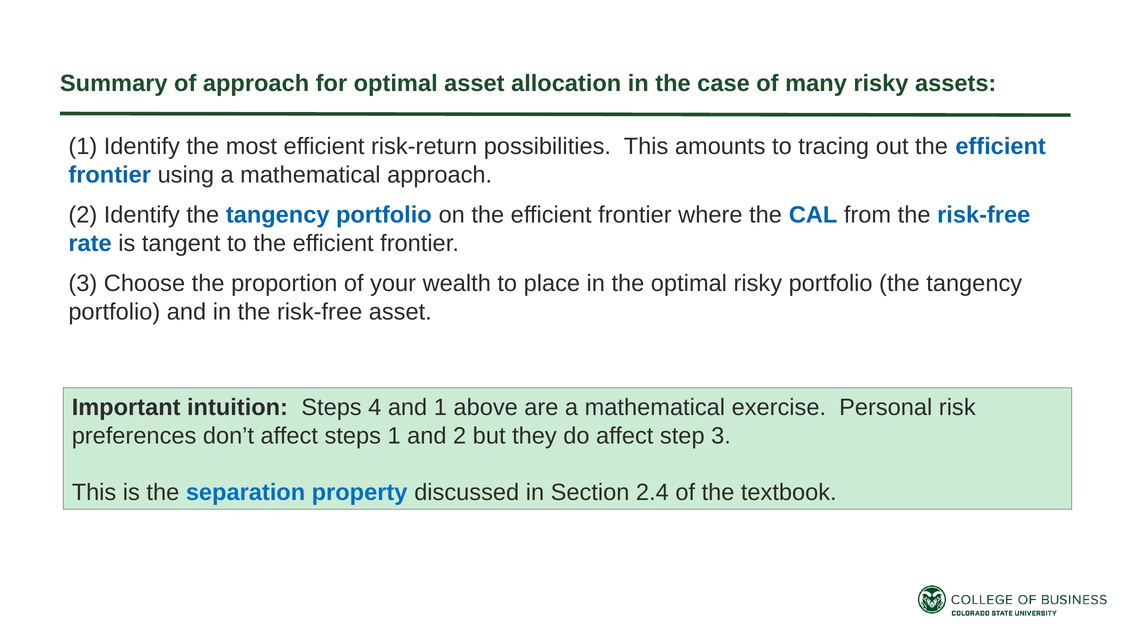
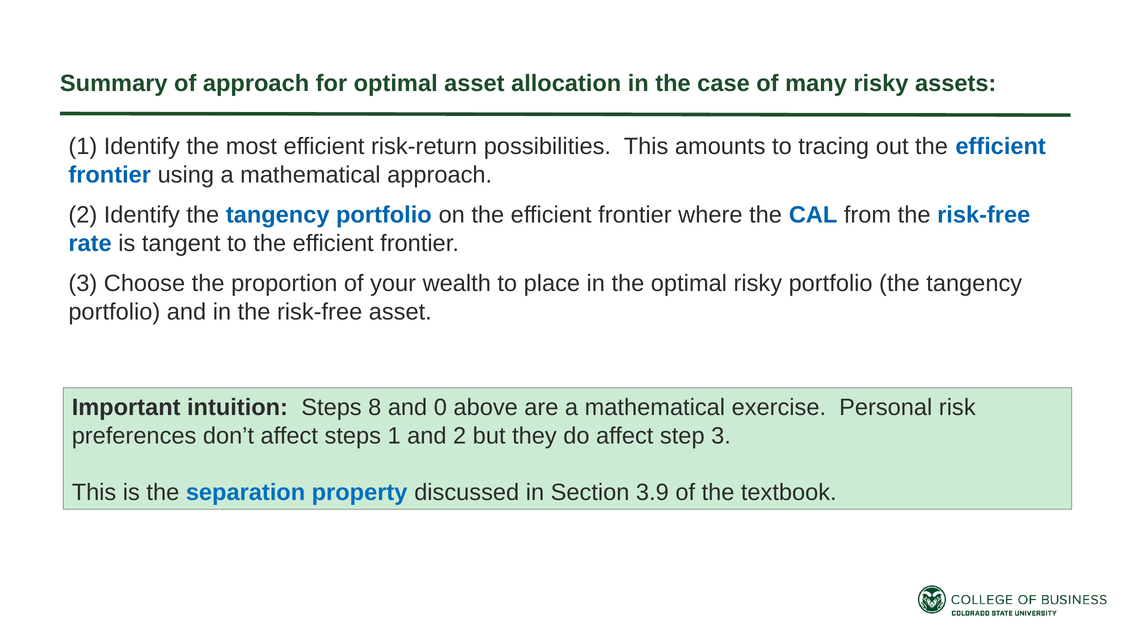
4: 4 -> 8 (375, 407)
and 1: 1 -> 0 (440, 407)
2.4: 2.4 -> 3.9 (652, 492)
